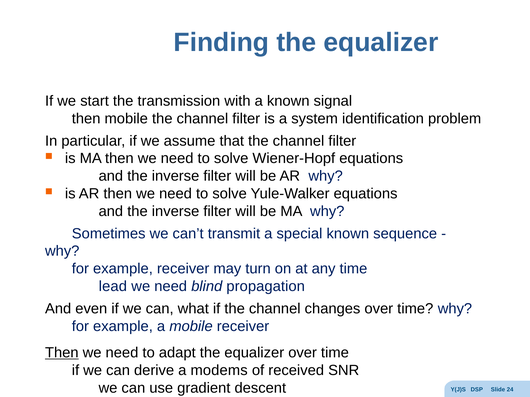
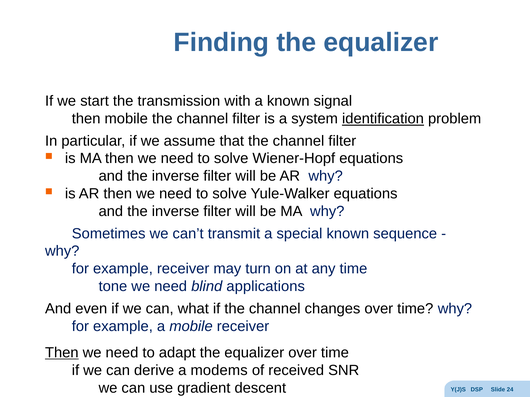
identification underline: none -> present (383, 119)
lead: lead -> tone (113, 287)
propagation: propagation -> applications (266, 287)
